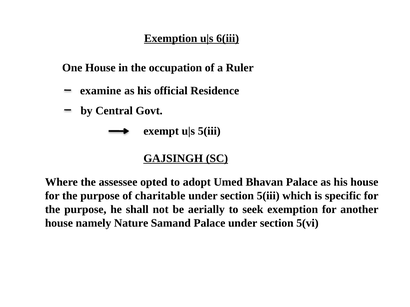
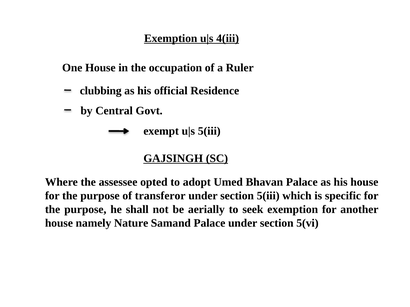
6(iii: 6(iii -> 4(iii (228, 38)
examine: examine -> clubbing (101, 91)
charitable: charitable -> transferor (160, 196)
